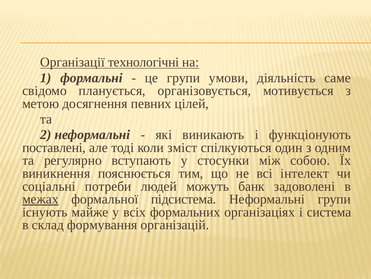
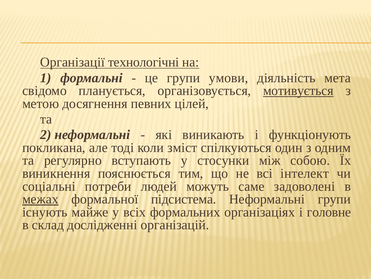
саме: саме -> мета (338, 78)
мотивується underline: none -> present (298, 91)
поставлені: поставлені -> покликана (54, 147)
банк: банк -> саме (252, 186)
система: система -> головне (329, 212)
формування: формування -> дослідженні (102, 224)
